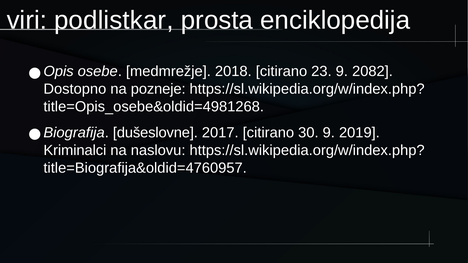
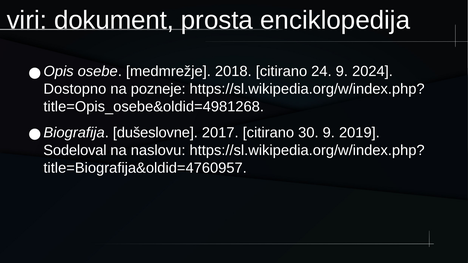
podlistkar: podlistkar -> dokument (114, 20)
23: 23 -> 24 (321, 71)
2082: 2082 -> 2024 (372, 71)
Kriminalci: Kriminalci -> Sodeloval (75, 150)
